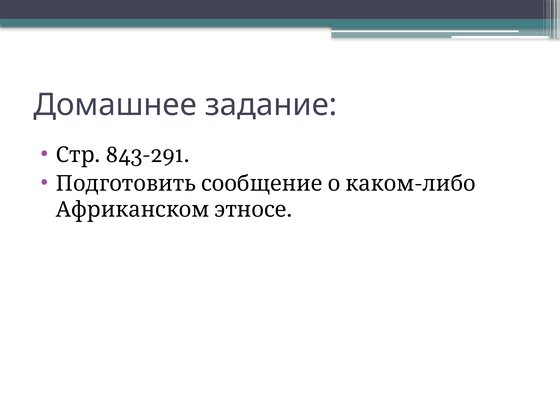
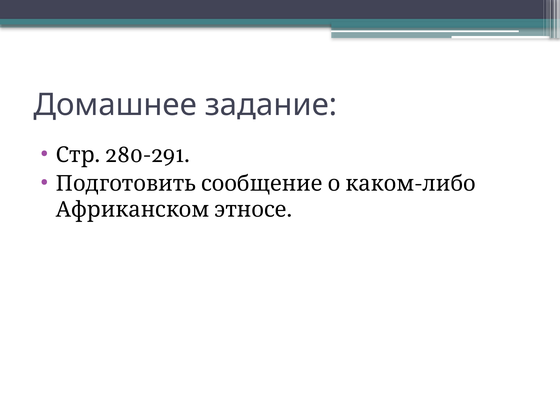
843-291: 843-291 -> 280-291 (148, 155)
